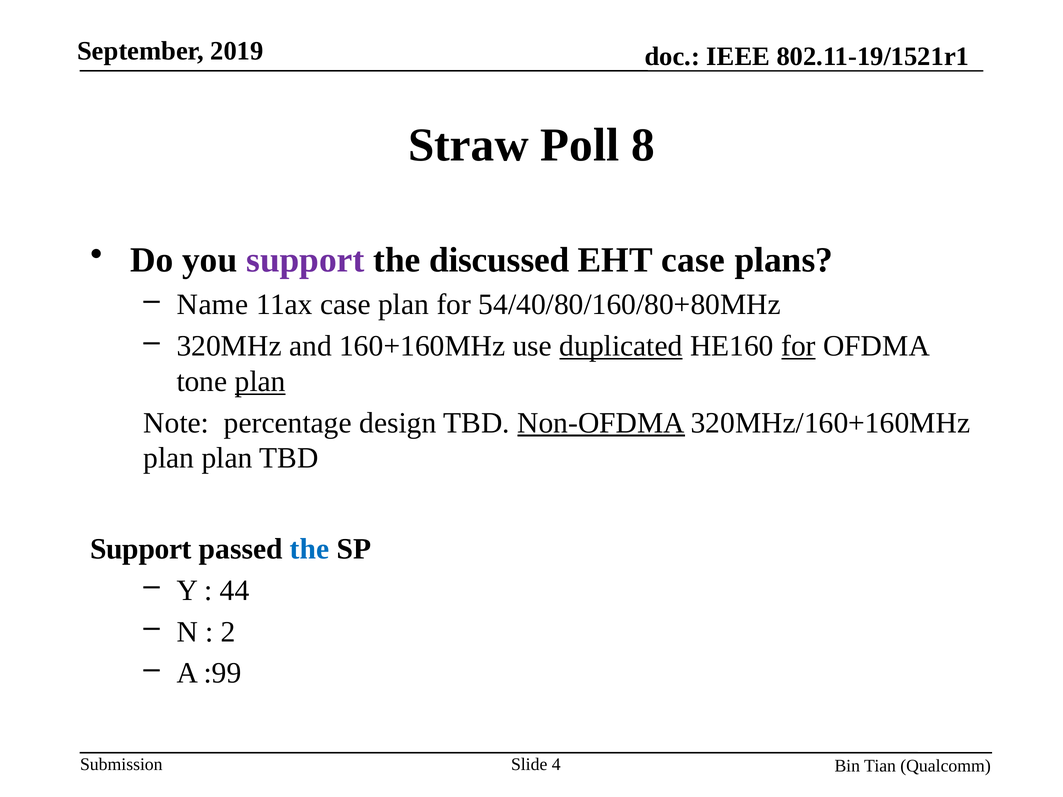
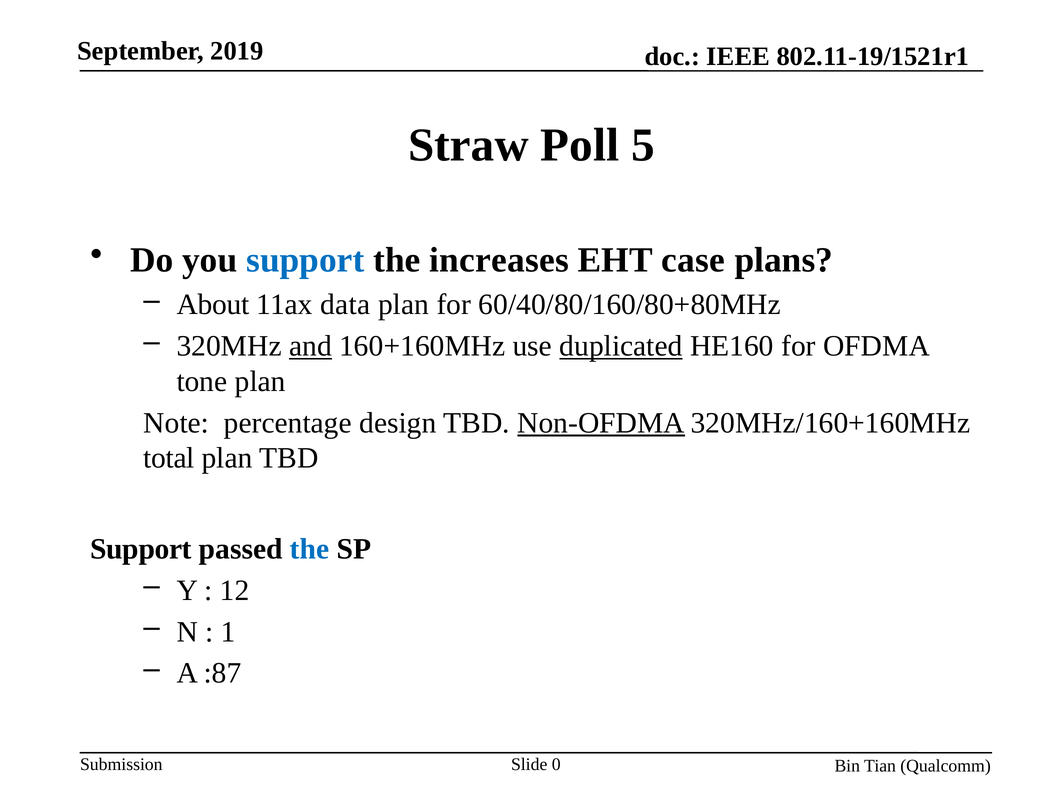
8: 8 -> 5 (643, 145)
support colour: purple -> blue (305, 260)
discussed: discussed -> increases (499, 260)
Name: Name -> About (213, 305)
11ax case: case -> data (345, 305)
54/40/80/160/80+80MHz: 54/40/80/160/80+80MHz -> 60/40/80/160/80+80MHz (630, 305)
and underline: none -> present (310, 346)
for underline: present -> none (799, 346)
plan underline: present -> none (260, 382)
plan: plan -> total (169, 458)
44: 44 -> 12 (235, 591)
2: 2 -> 1 (228, 632)
:99: :99 -> :87 (223, 673)
4: 4 -> 0 (556, 765)
